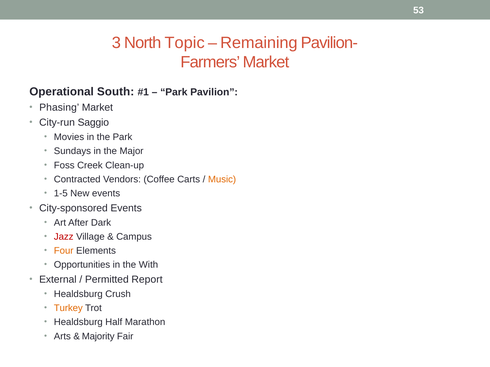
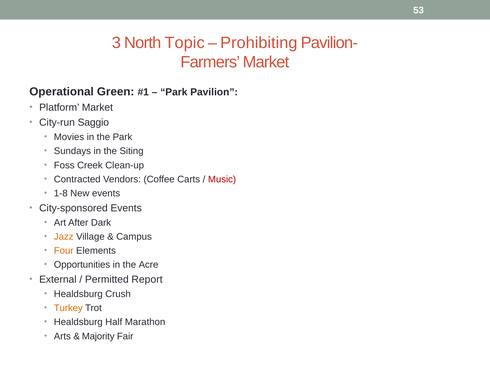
Remaining: Remaining -> Prohibiting (259, 43)
South: South -> Green (116, 92)
Phasing: Phasing -> Platform (59, 108)
Major: Major -> Siting (132, 151)
Music colour: orange -> red (222, 180)
1-5: 1-5 -> 1-8 (61, 194)
Jazz colour: red -> orange (64, 237)
With: With -> Acre (149, 265)
